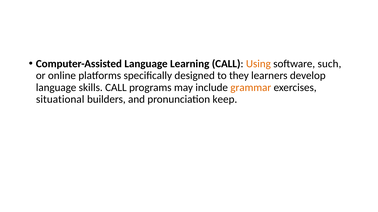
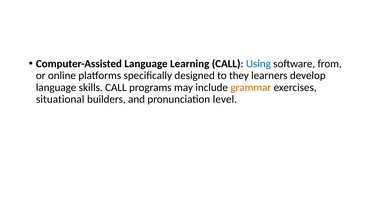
Using colour: orange -> blue (258, 64)
such: such -> from (330, 64)
keep: keep -> level (225, 100)
